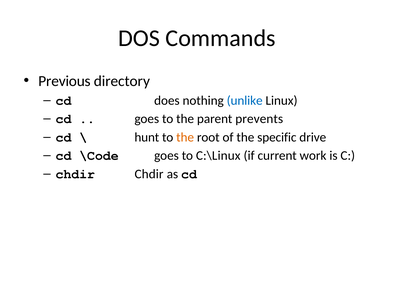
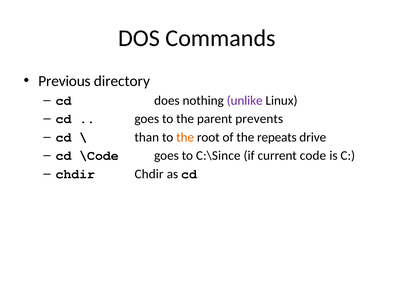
unlike colour: blue -> purple (245, 101)
hunt: hunt -> than (147, 137)
specific: specific -> repeats (277, 137)
C:\Linux: C:\Linux -> C:\Since (218, 156)
work: work -> code (313, 156)
